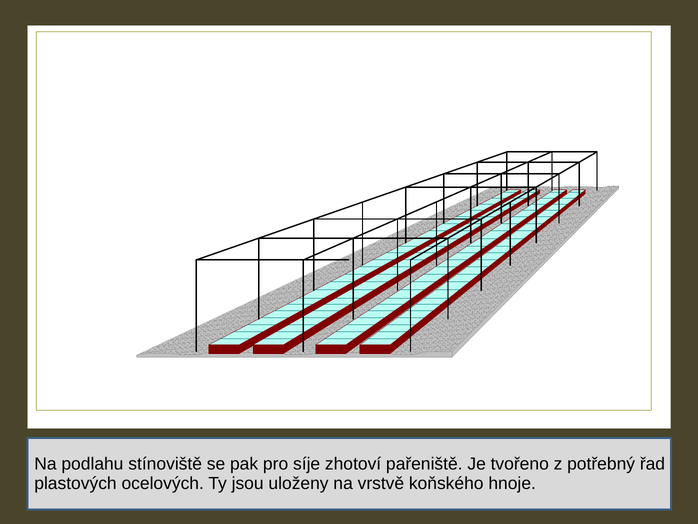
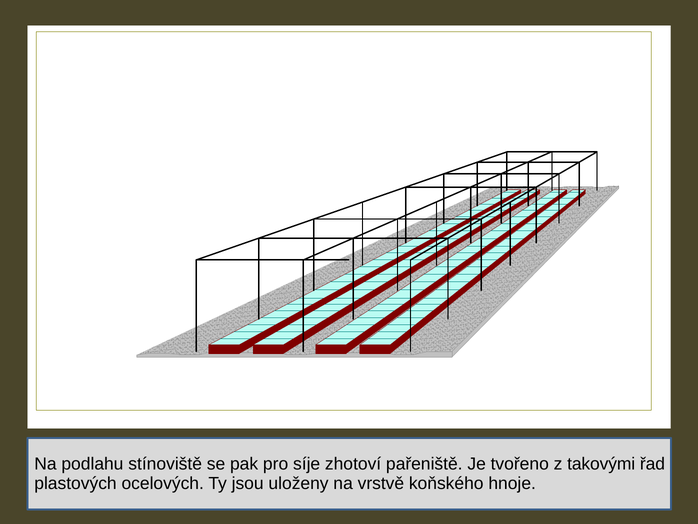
potřebný: potřebný -> takovými (601, 464)
